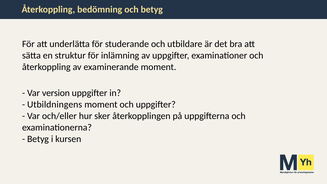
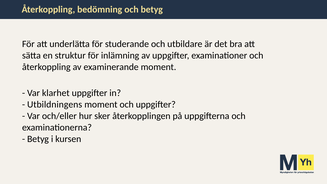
version: version -> klarhet (56, 93)
